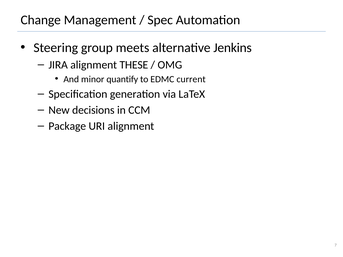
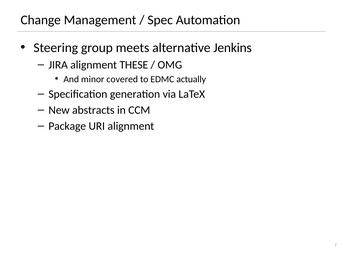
quantify: quantify -> covered (122, 79)
current: current -> actually (191, 79)
decisions: decisions -> abstracts (93, 110)
